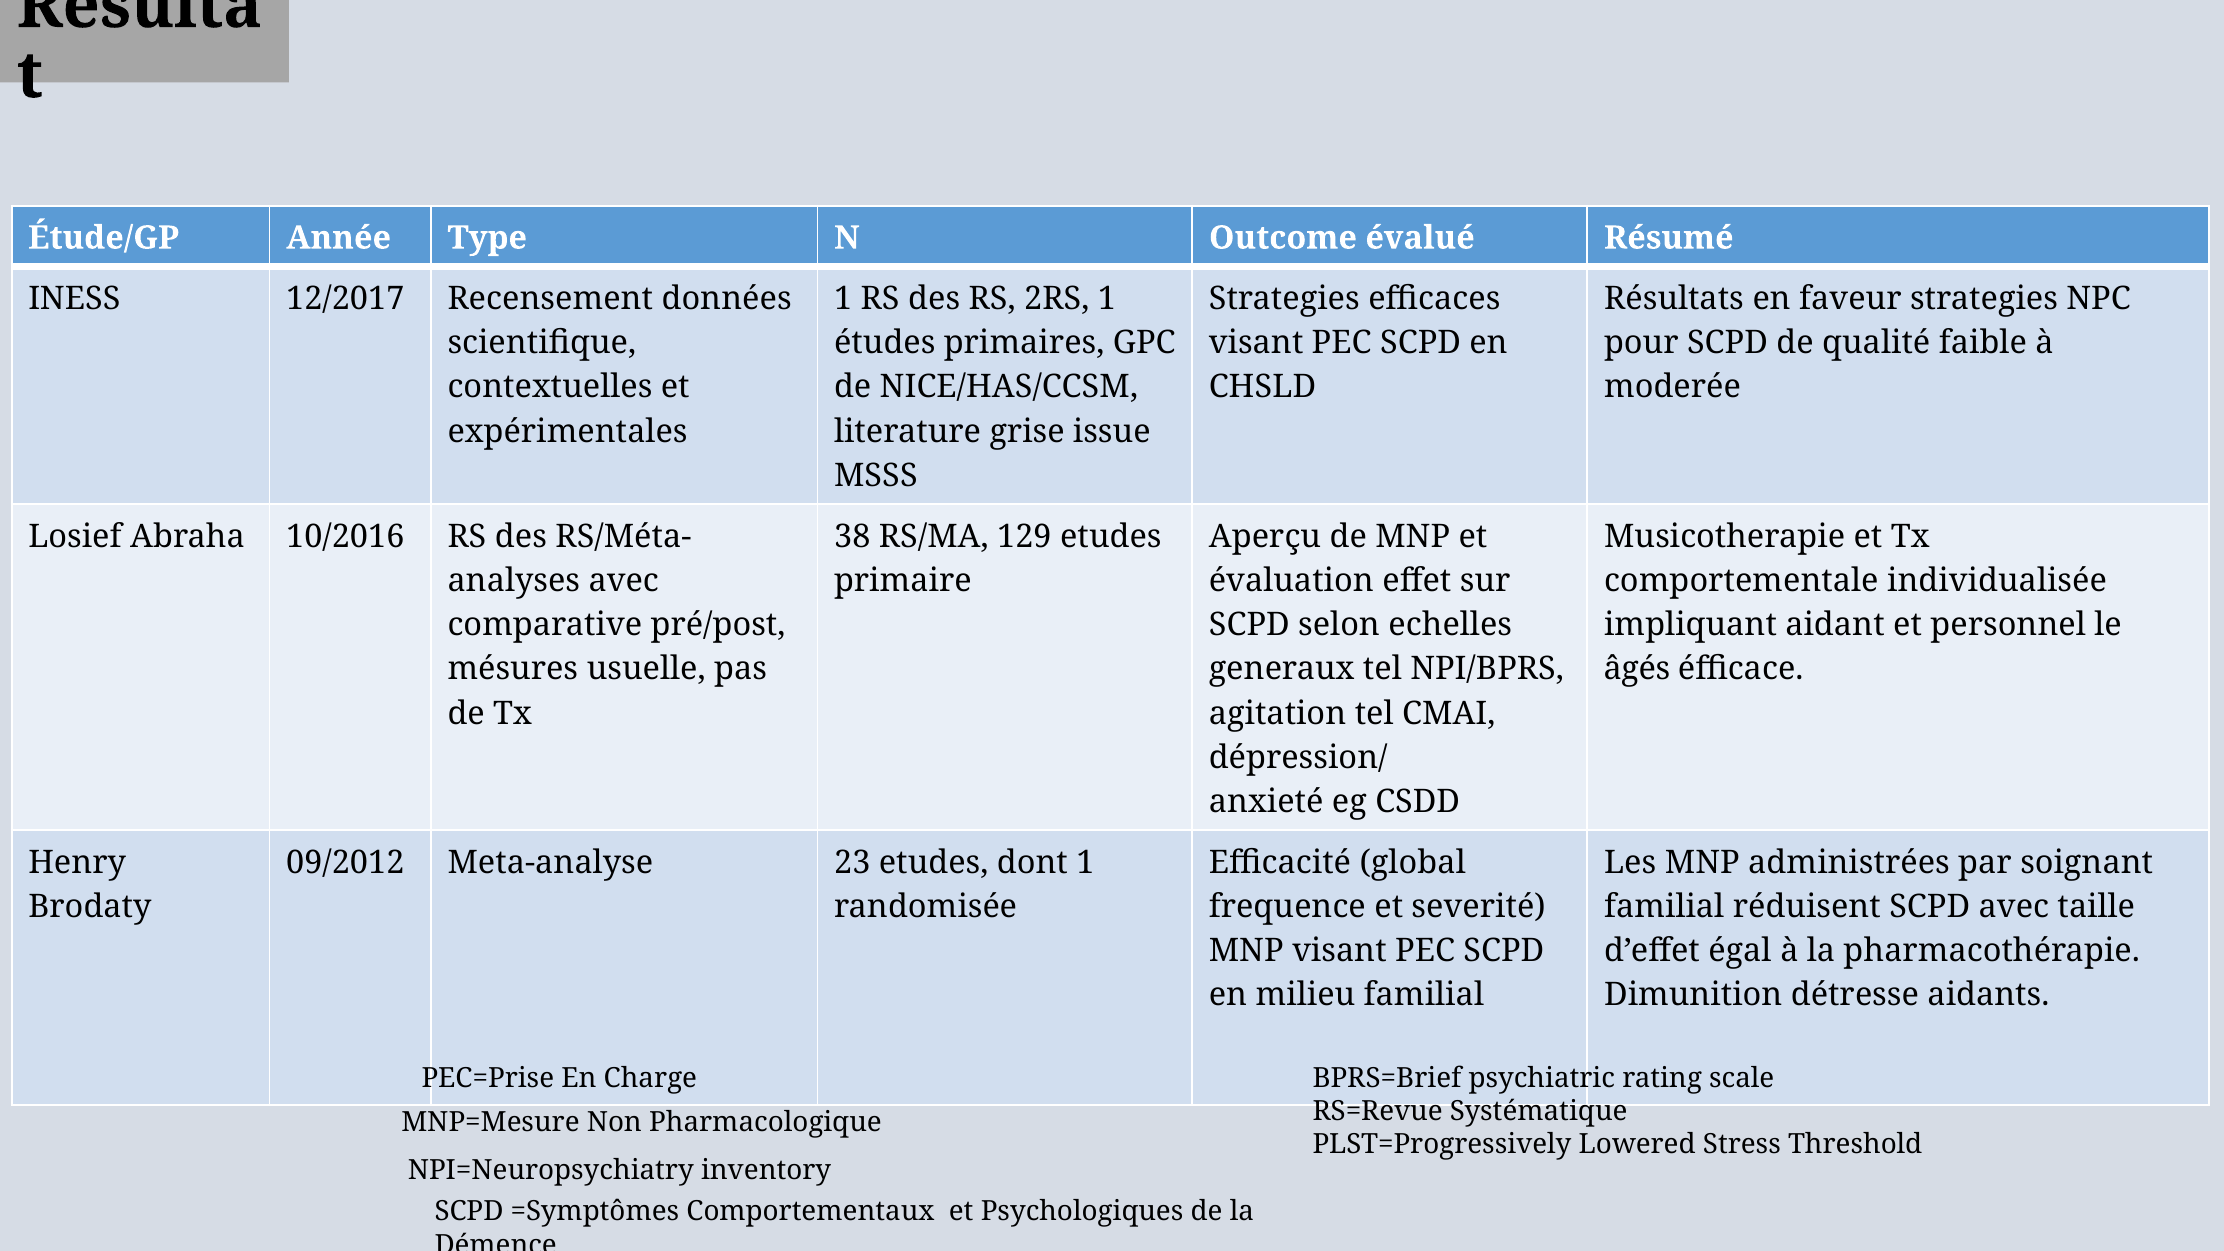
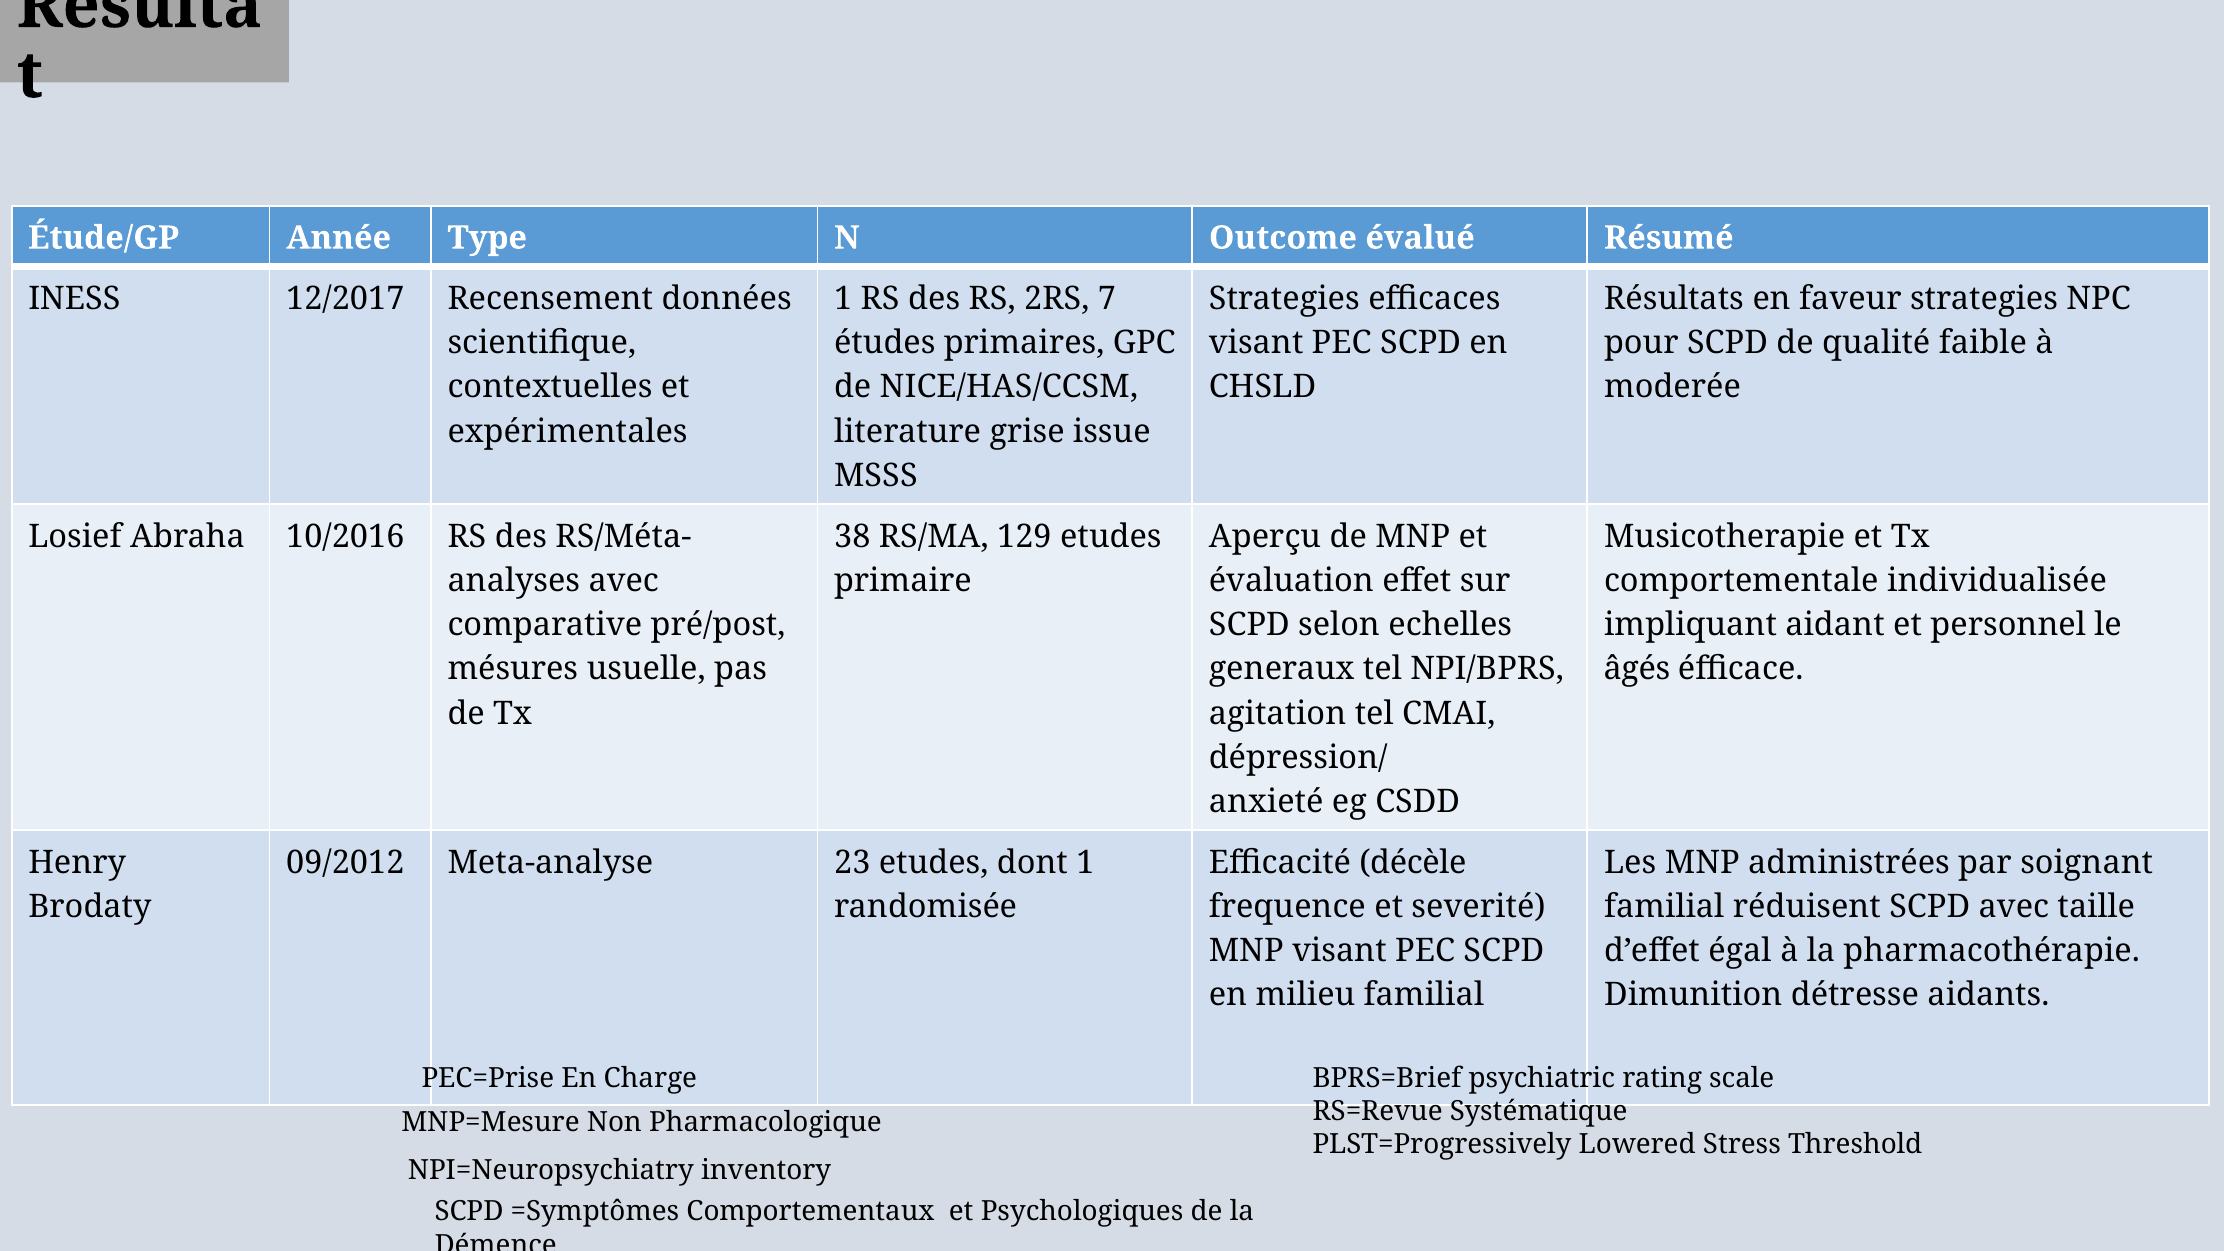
2RS 1: 1 -> 7 (1107, 299)
global: global -> décèle (1413, 863)
